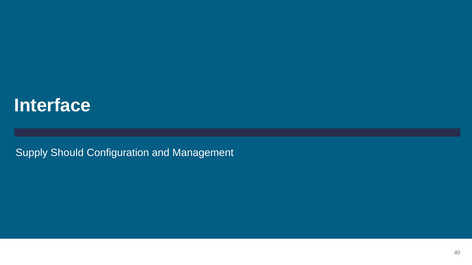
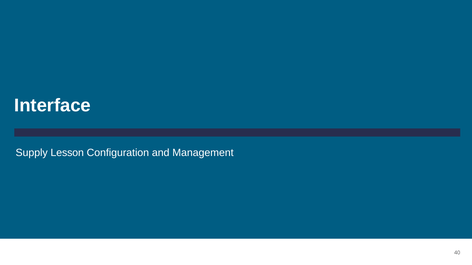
Should: Should -> Lesson (67, 153)
